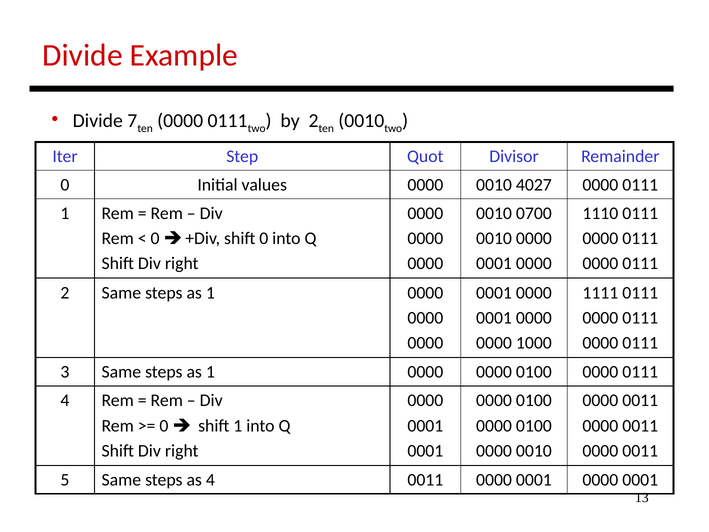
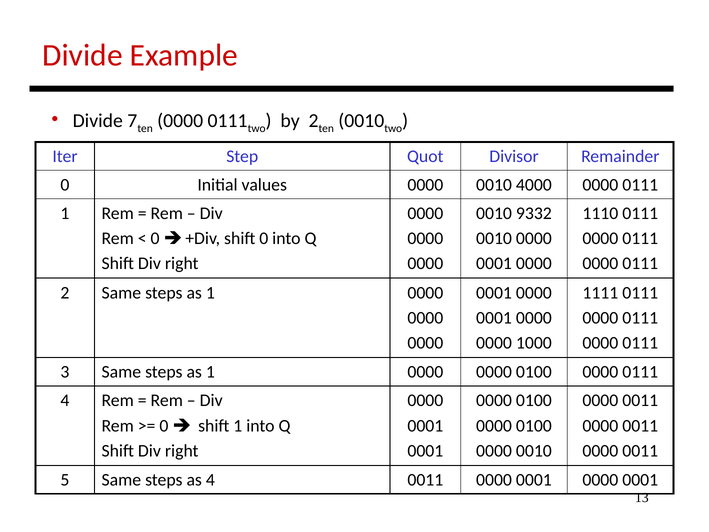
4027: 4027 -> 4000 (534, 185)
0700: 0700 -> 9332 (534, 213)
